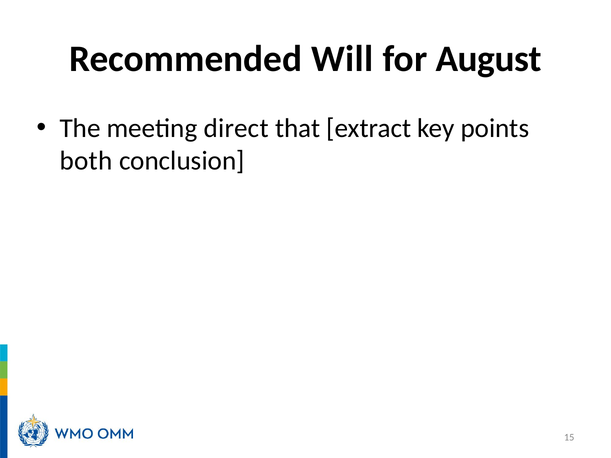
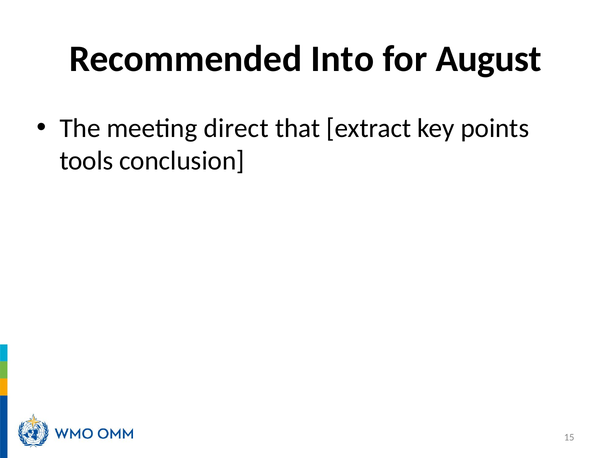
Will: Will -> Into (342, 59)
both: both -> tools (86, 161)
